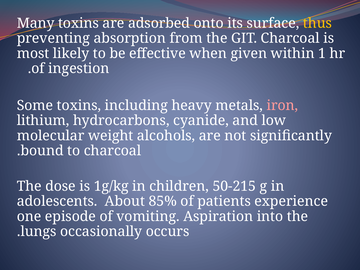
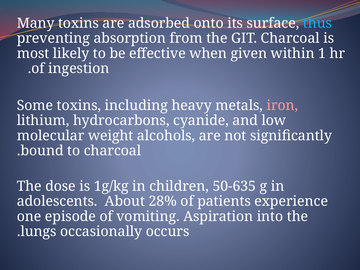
thus colour: yellow -> light blue (317, 23)
50-215: 50-215 -> 50-635 (234, 186)
85%: 85% -> 28% (163, 201)
